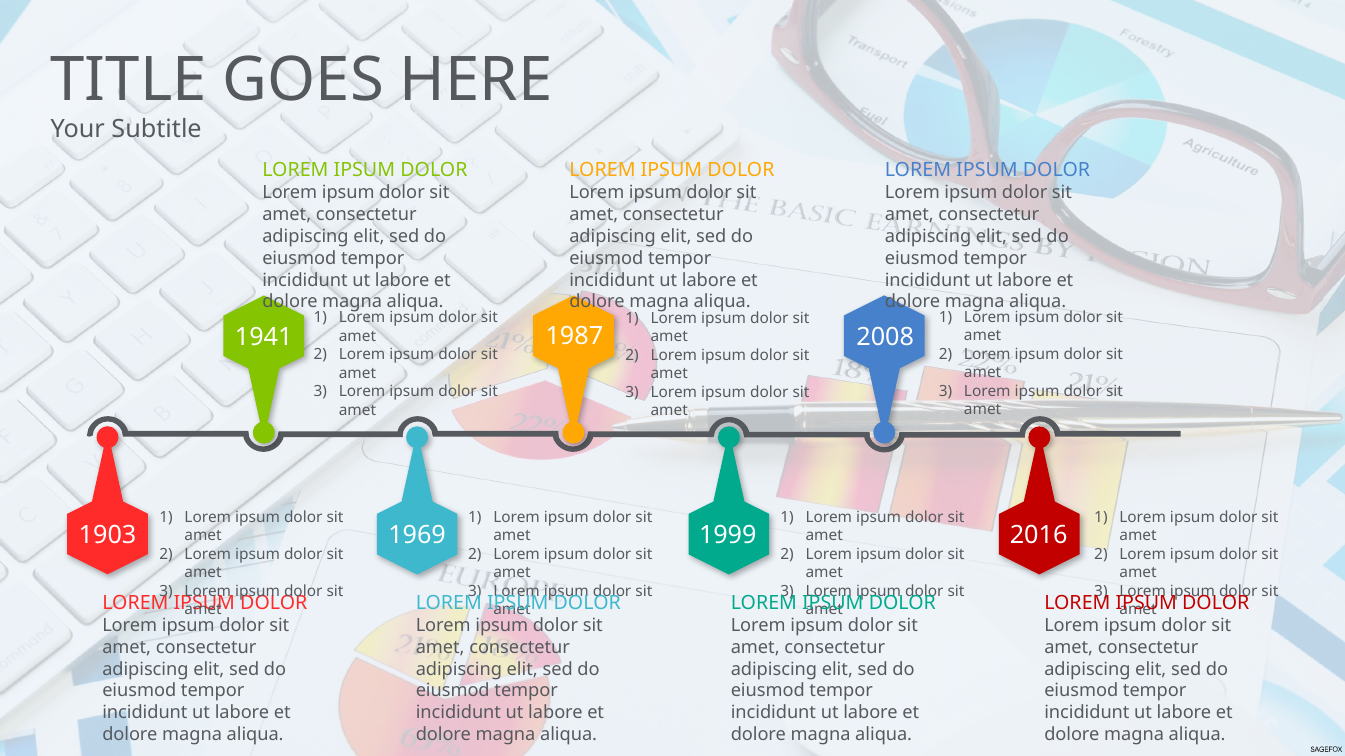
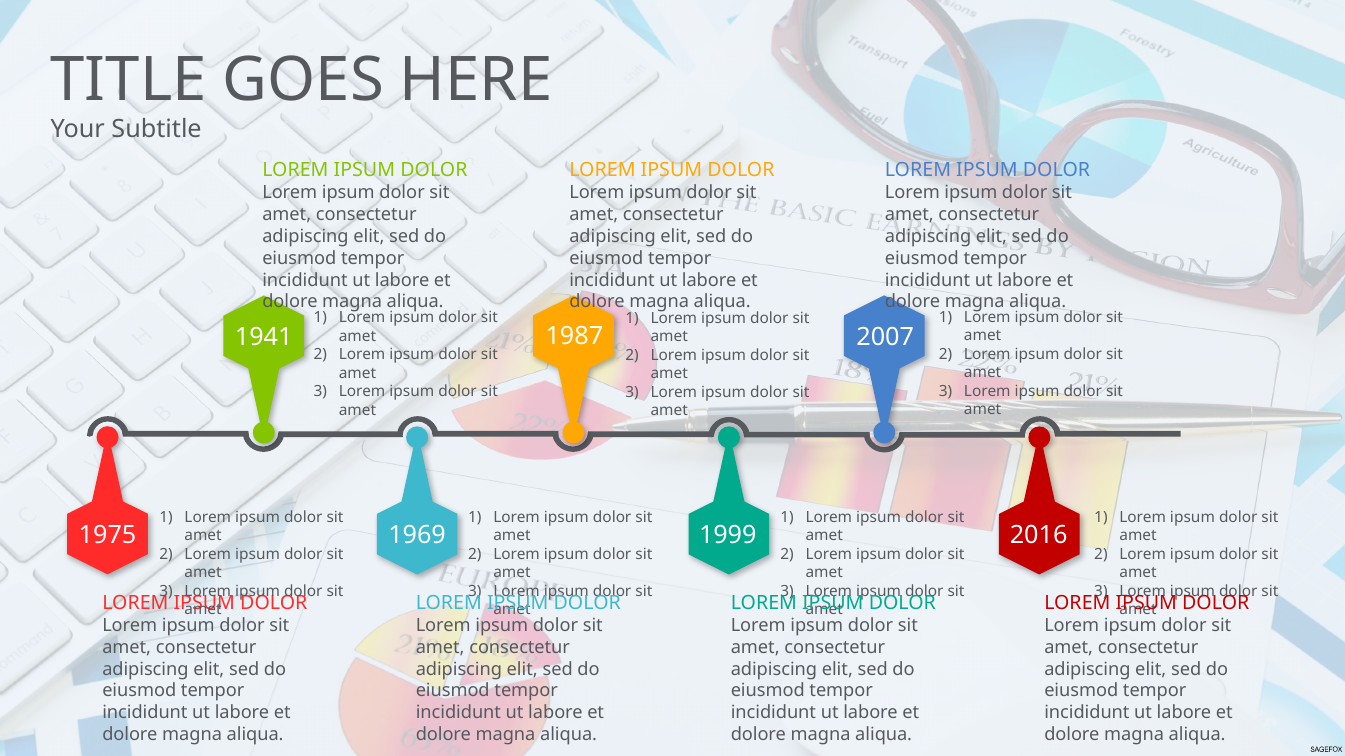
2008: 2008 -> 2007 (885, 338)
1903: 1903 -> 1975 (108, 535)
